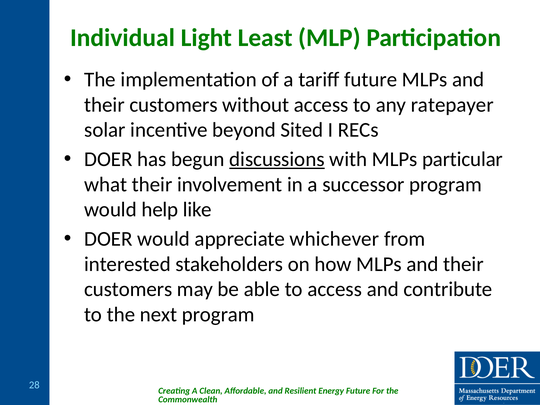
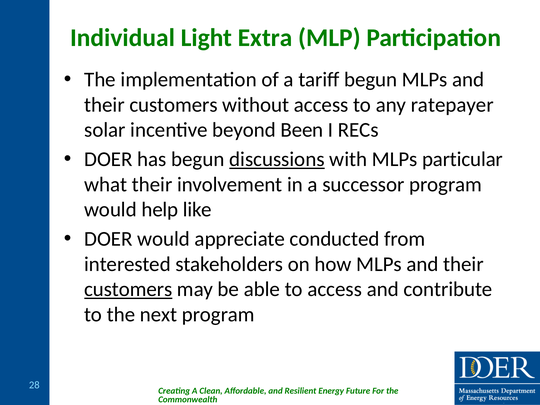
Least: Least -> Extra (265, 38)
tariff future: future -> begun (371, 80)
Sited: Sited -> Been (302, 130)
whichever: whichever -> conducted (335, 239)
customers underline: none -> present (128, 289)
